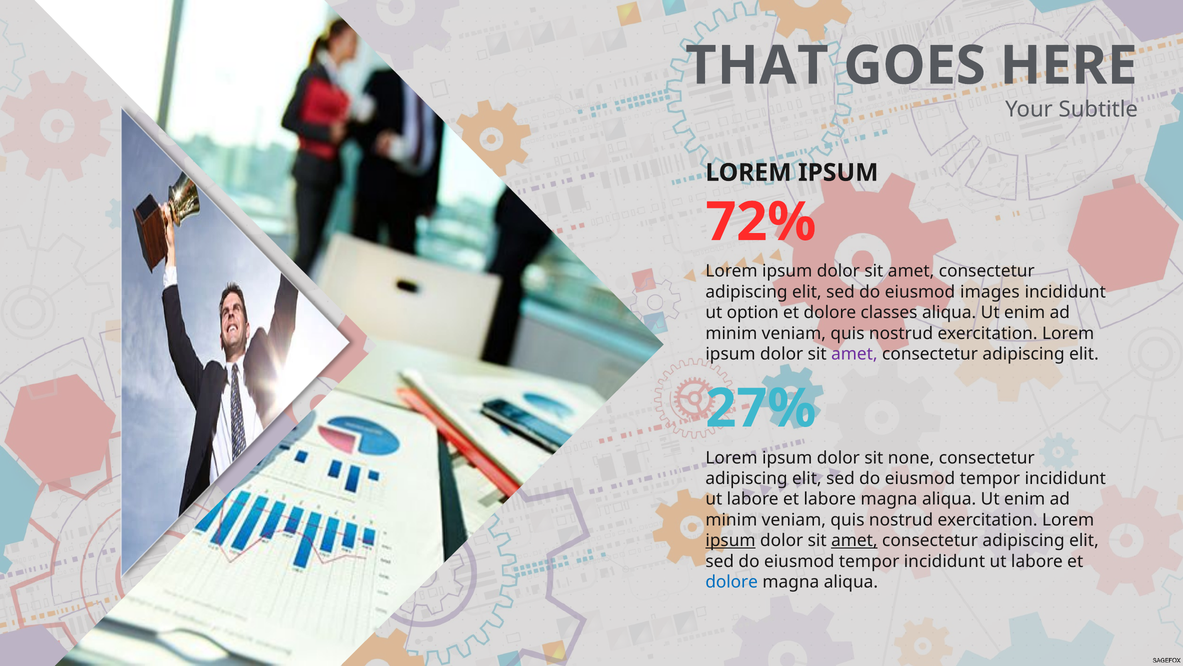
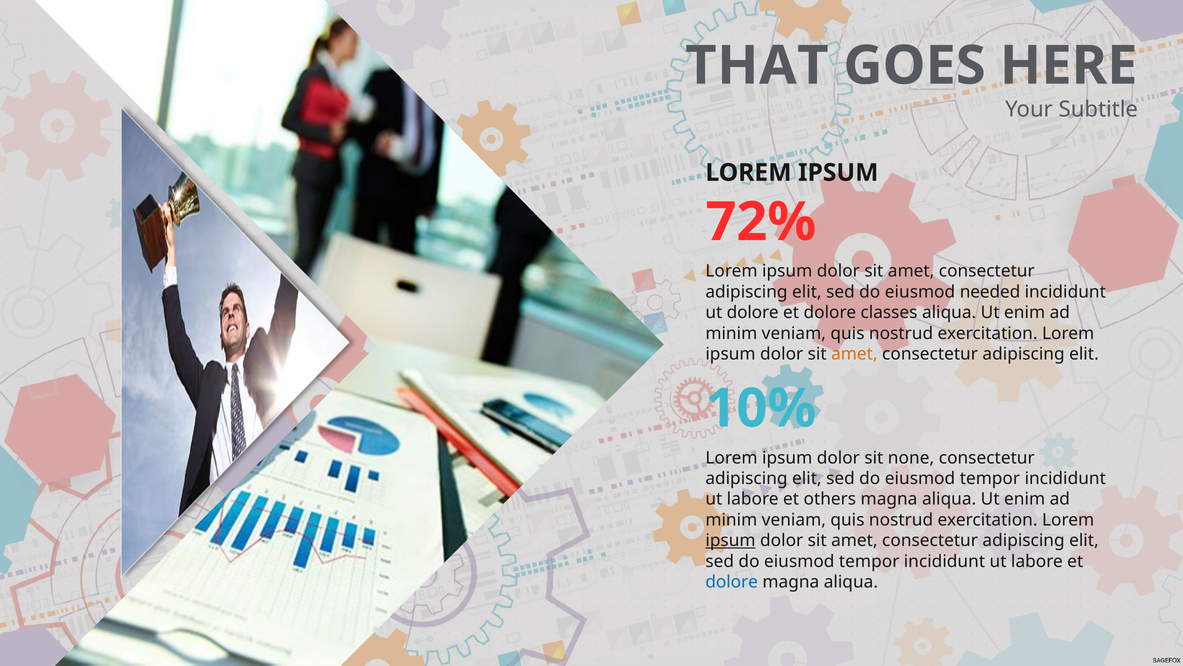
images: images -> needed (990, 292)
ut option: option -> dolore (753, 312)
amet colour: purple -> orange (854, 354)
27%: 27% -> 10% (761, 408)
et labore: labore -> others (830, 499)
amet underline: present -> none (854, 540)
